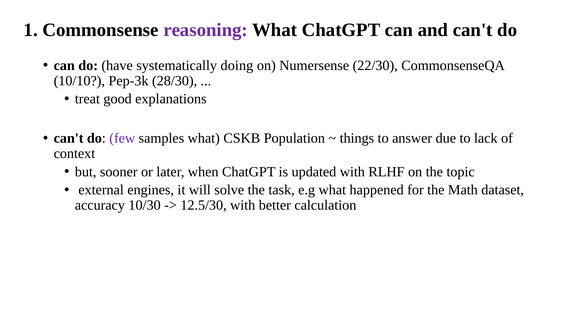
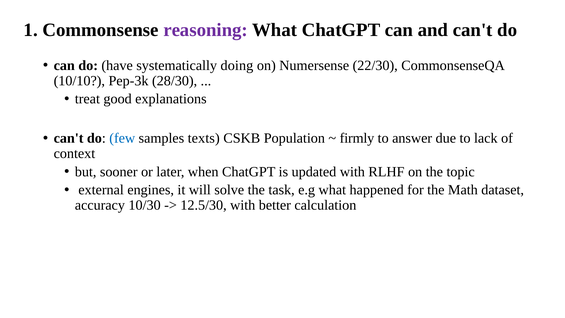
few colour: purple -> blue (122, 138)
samples what: what -> texts (204, 138)
things: things -> firmly (357, 138)
